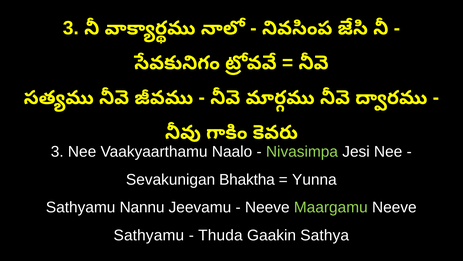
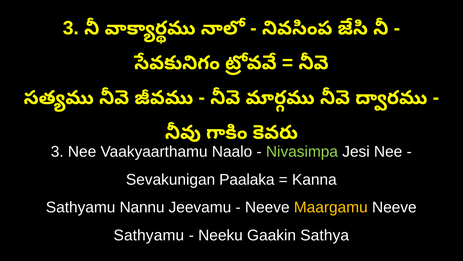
Bhaktha: Bhaktha -> Paalaka (247, 179)
Yunna: Yunna -> Kanna (314, 179)
Maargamu colour: light green -> yellow (331, 207)
Thuda: Thuda -> Neeku (220, 235)
